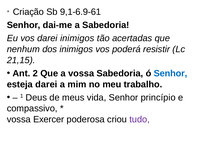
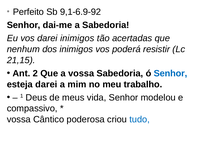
Criação: Criação -> Perfeito (28, 12)
9,1-6.9-61: 9,1-6.9-61 -> 9,1-6.9-92 (81, 12)
princípio: princípio -> modelou (158, 97)
Exercer: Exercer -> Cântico (49, 119)
tudo colour: purple -> blue (140, 119)
